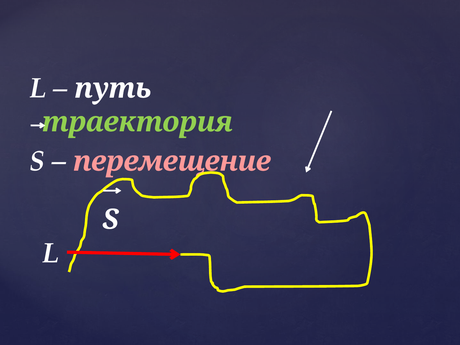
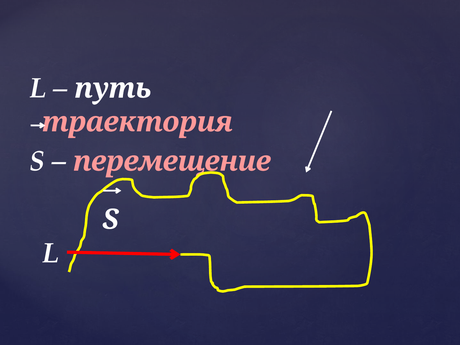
траектория colour: light green -> pink (137, 122)
